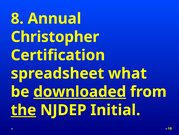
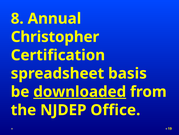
what: what -> basis (127, 73)
the underline: present -> none (23, 109)
Initial: Initial -> Office (115, 109)
